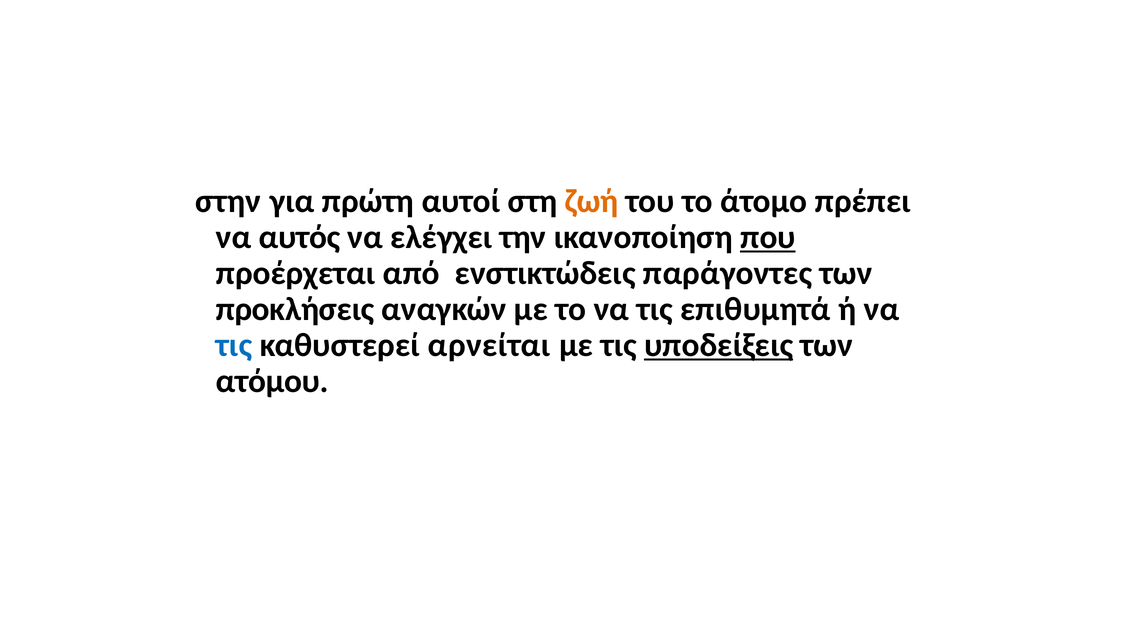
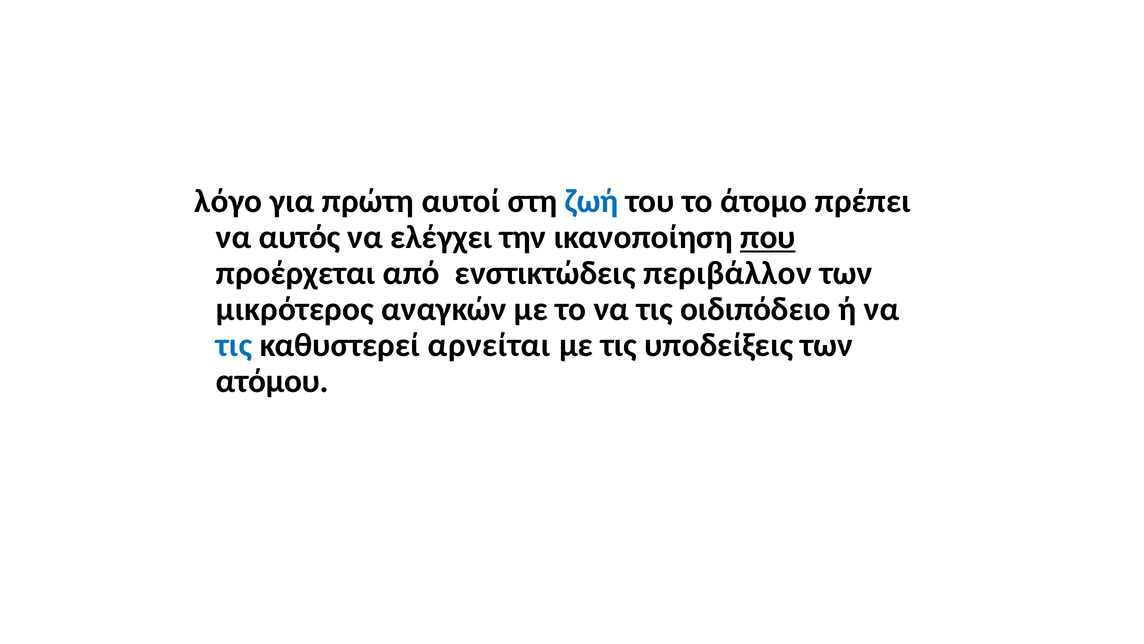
στην: στην -> λόγο (228, 201)
ζωή colour: orange -> blue (592, 201)
παράγοντες: παράγοντες -> περιβάλλον (727, 273)
προκλήσεις: προκλήσεις -> μικρότερος (295, 309)
επιθυμητά: επιθυμητά -> οιδιπόδειο (755, 309)
υποδείξεις underline: present -> none (719, 345)
